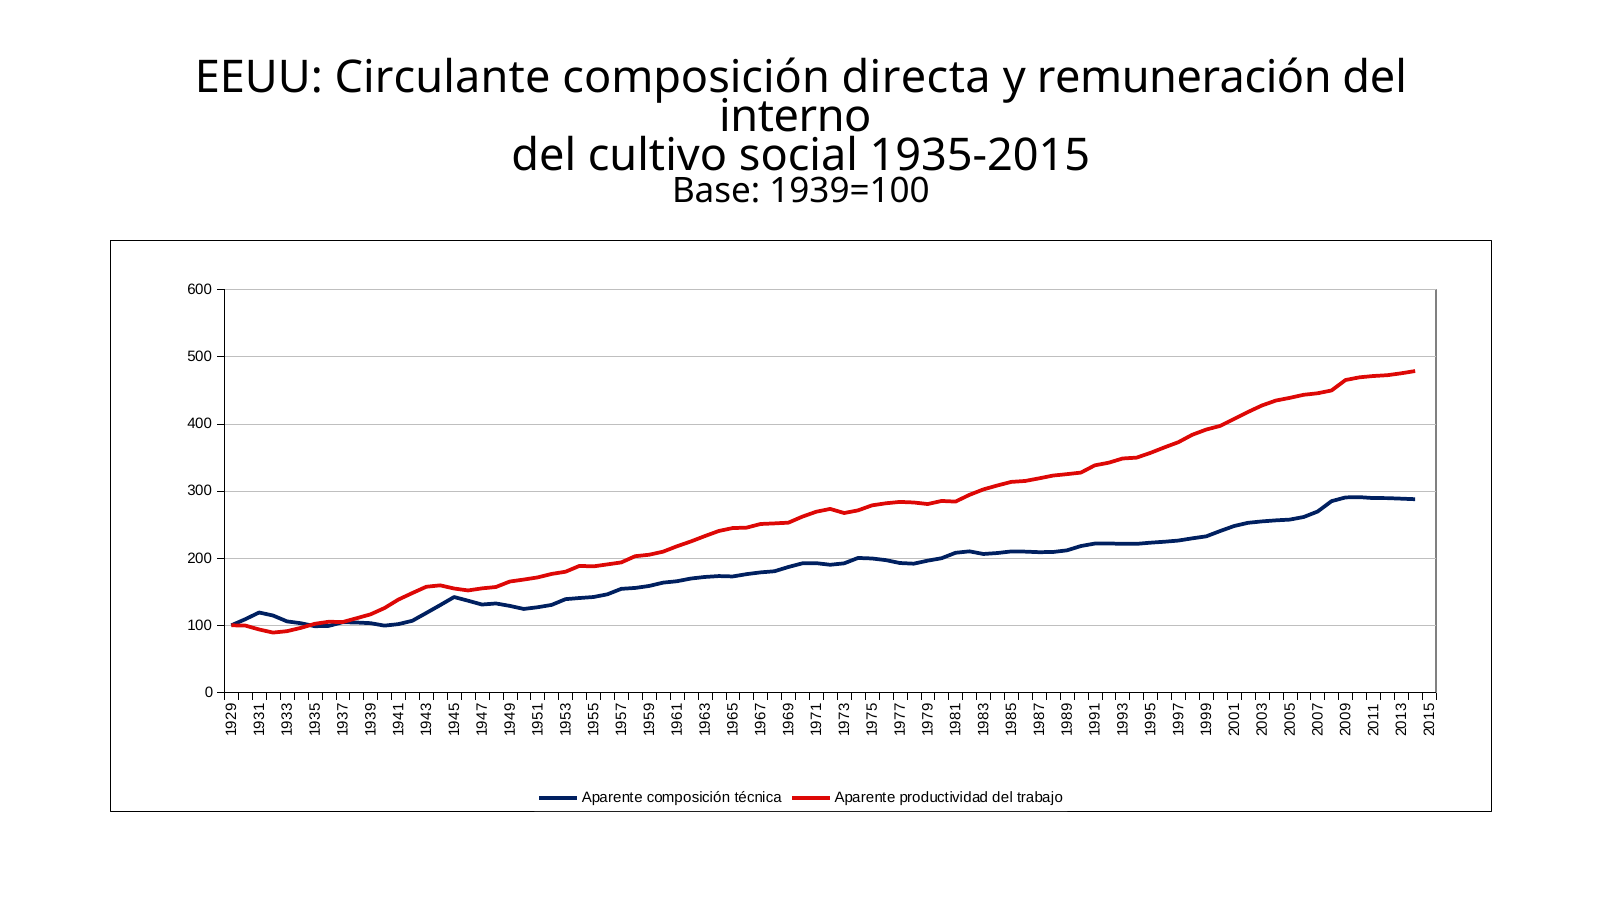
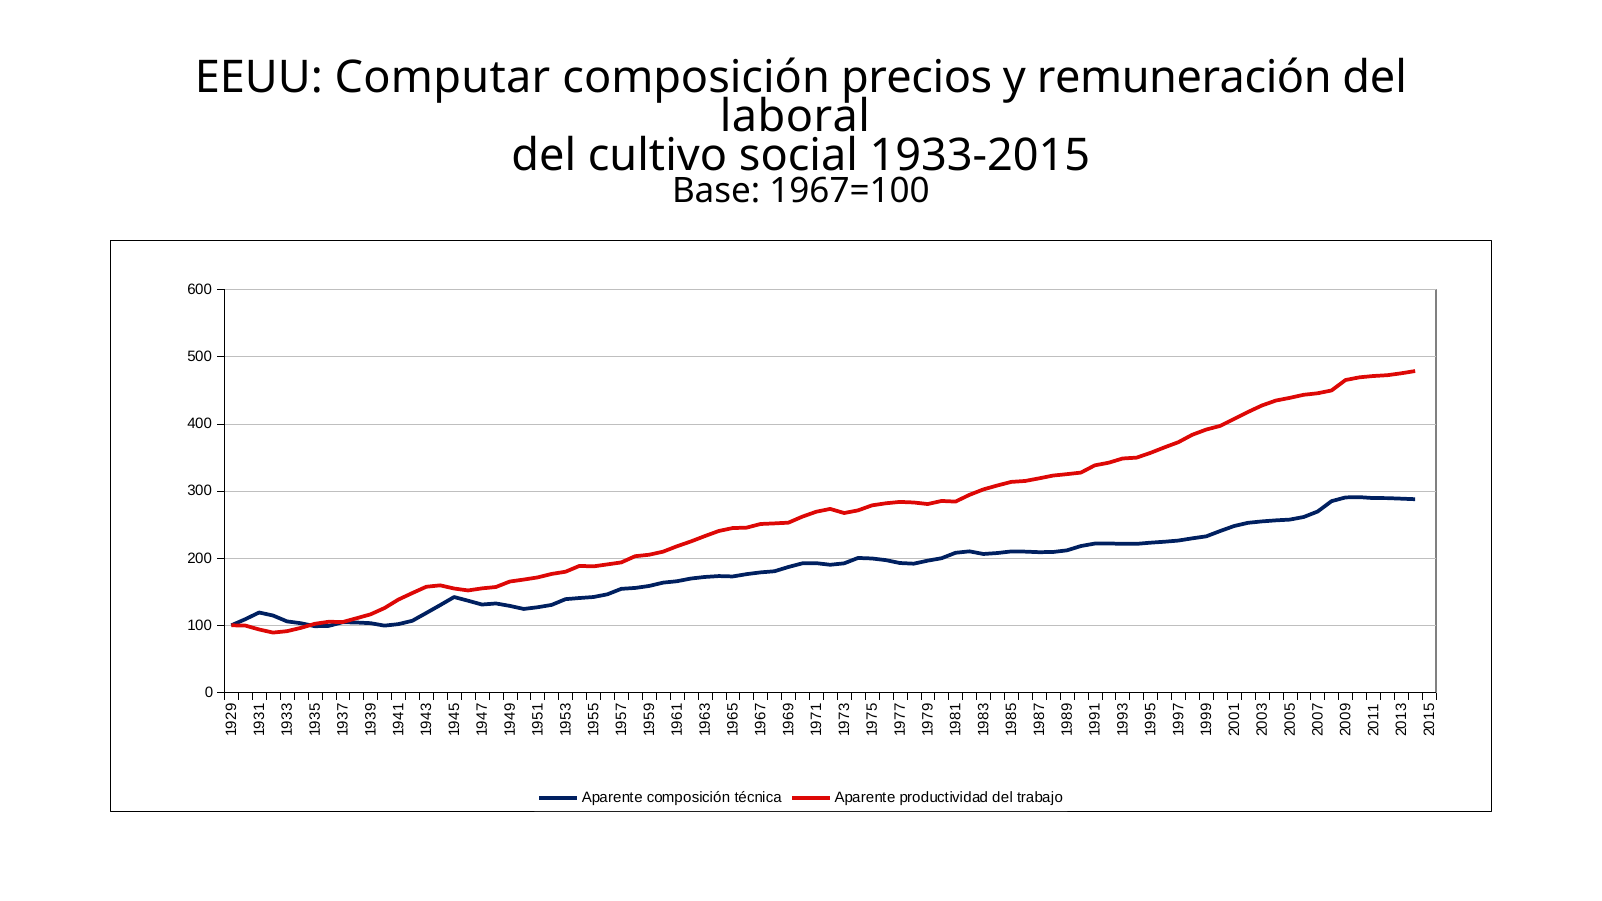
Circulante: Circulante -> Computar (442, 78)
directa: directa -> precios (917, 78)
interno: interno -> laboral (795, 117)
1935-2015: 1935-2015 -> 1933-2015 (980, 156)
1939=100: 1939=100 -> 1967=100 (850, 191)
